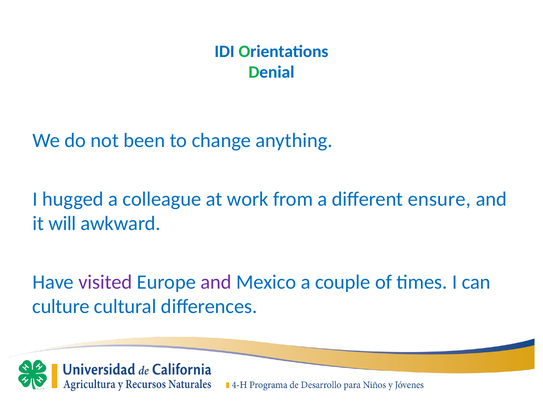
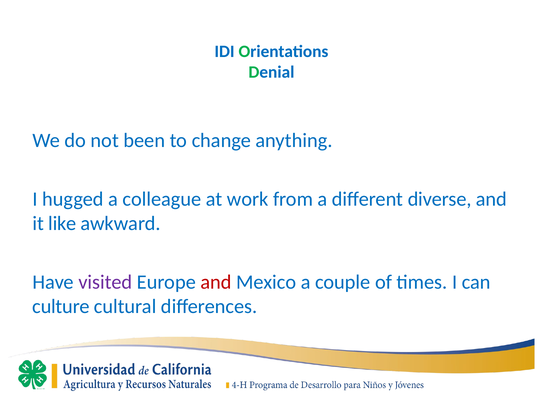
ensure: ensure -> diverse (440, 199)
will: will -> like (62, 224)
and colour: purple -> red (216, 282)
